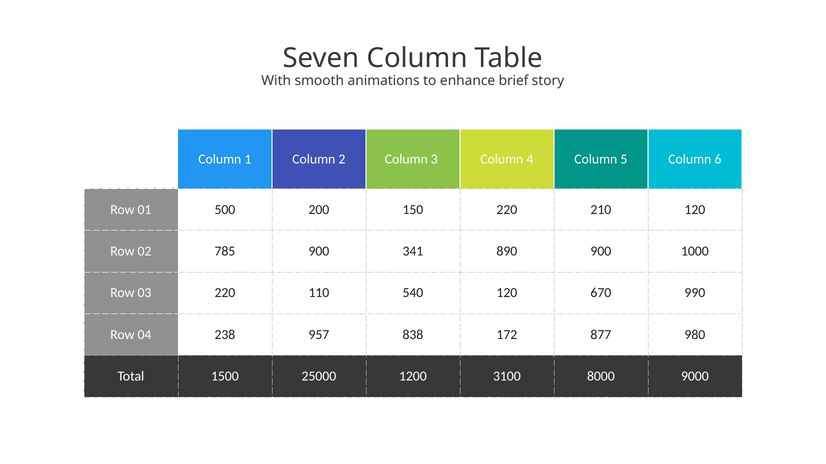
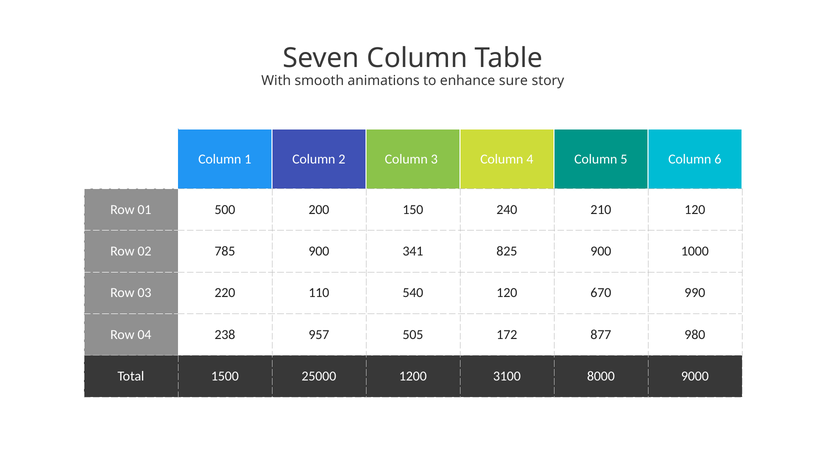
brief: brief -> sure (513, 81)
150 220: 220 -> 240 (507, 210)
890: 890 -> 825 (507, 252)
838: 838 -> 505 (413, 335)
